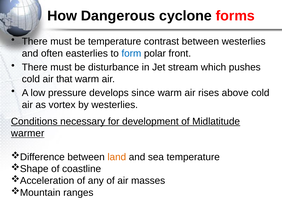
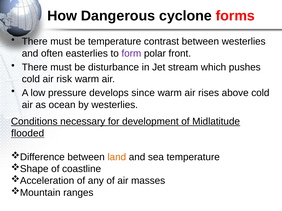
form colour: blue -> purple (131, 53)
that: that -> risk (64, 79)
vortex: vortex -> ocean (62, 105)
warmer: warmer -> flooded (28, 133)
